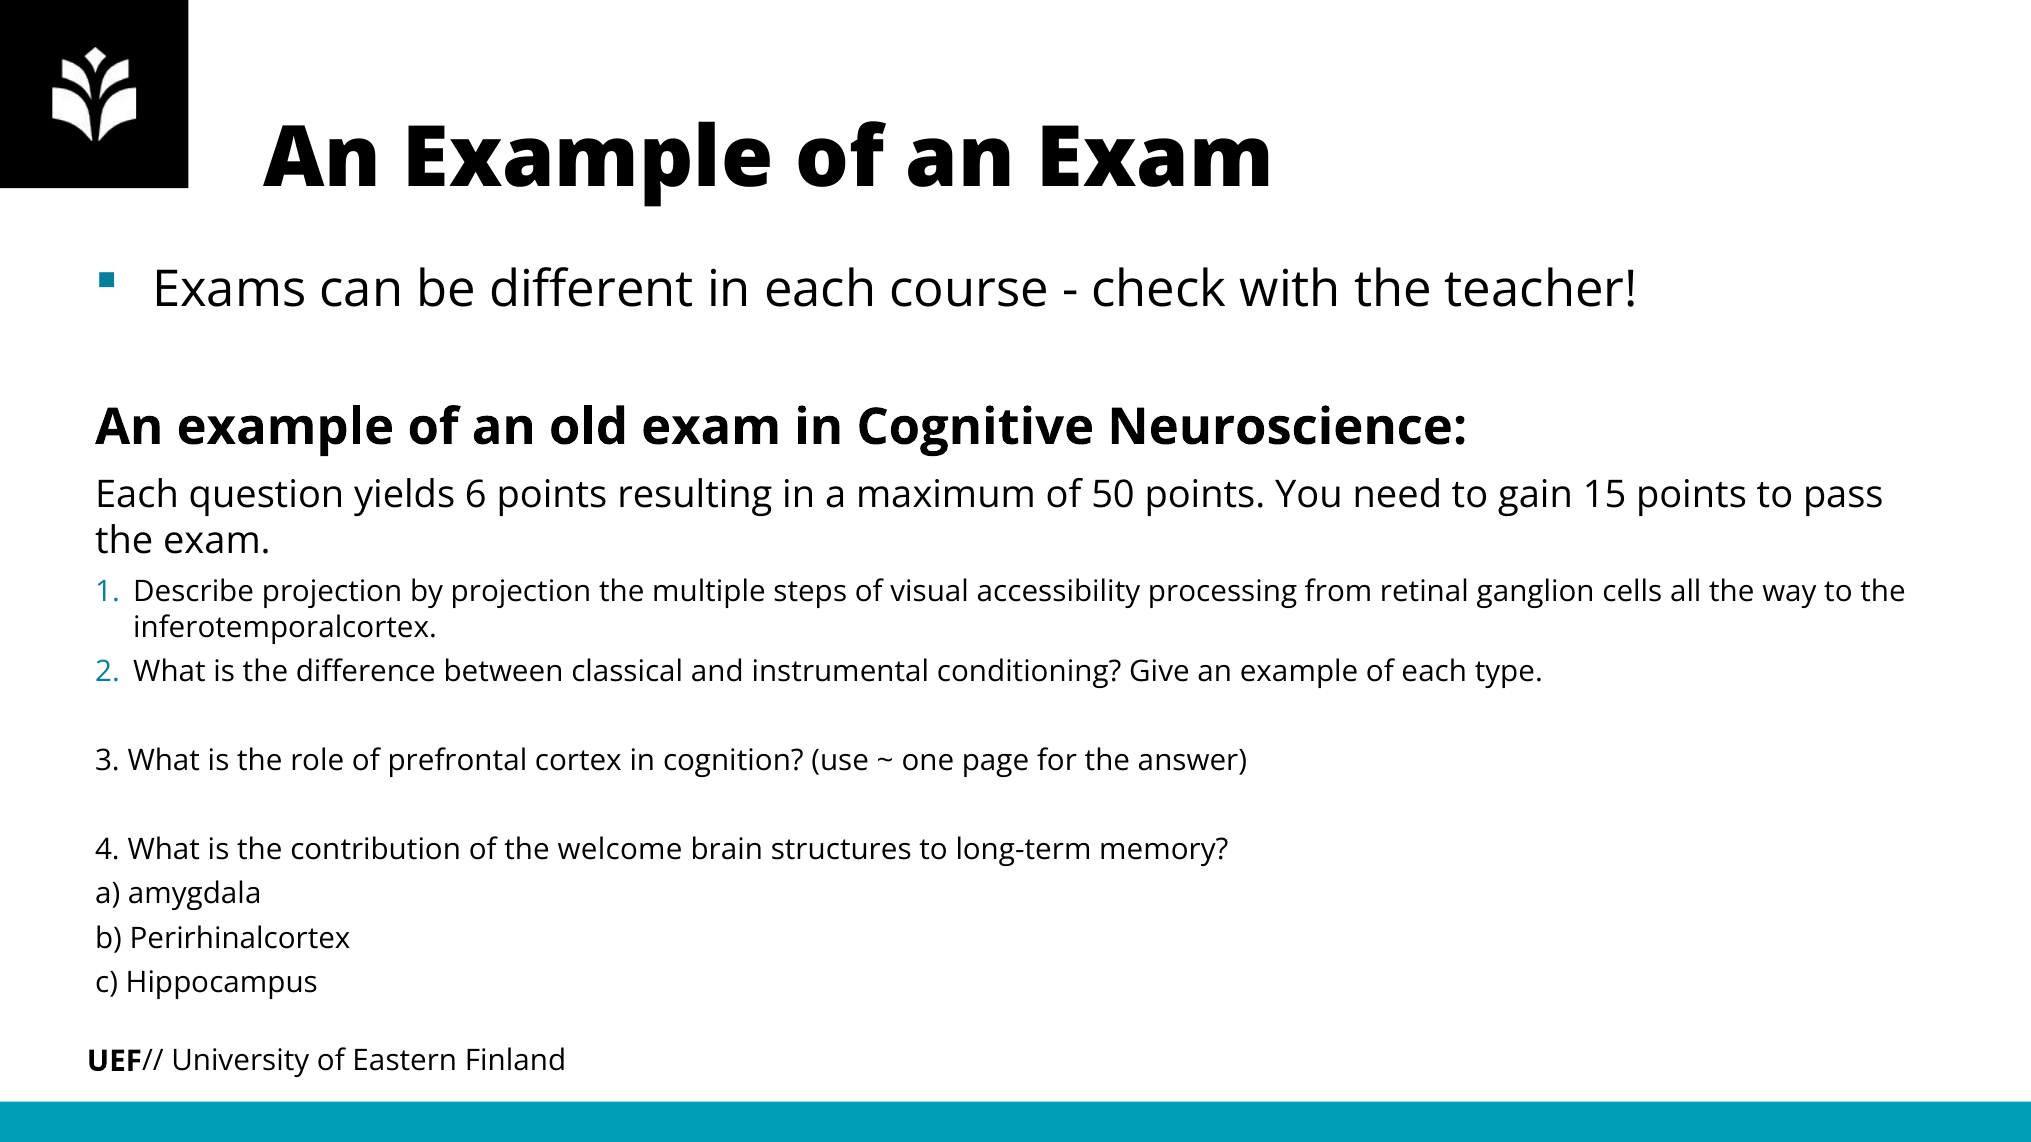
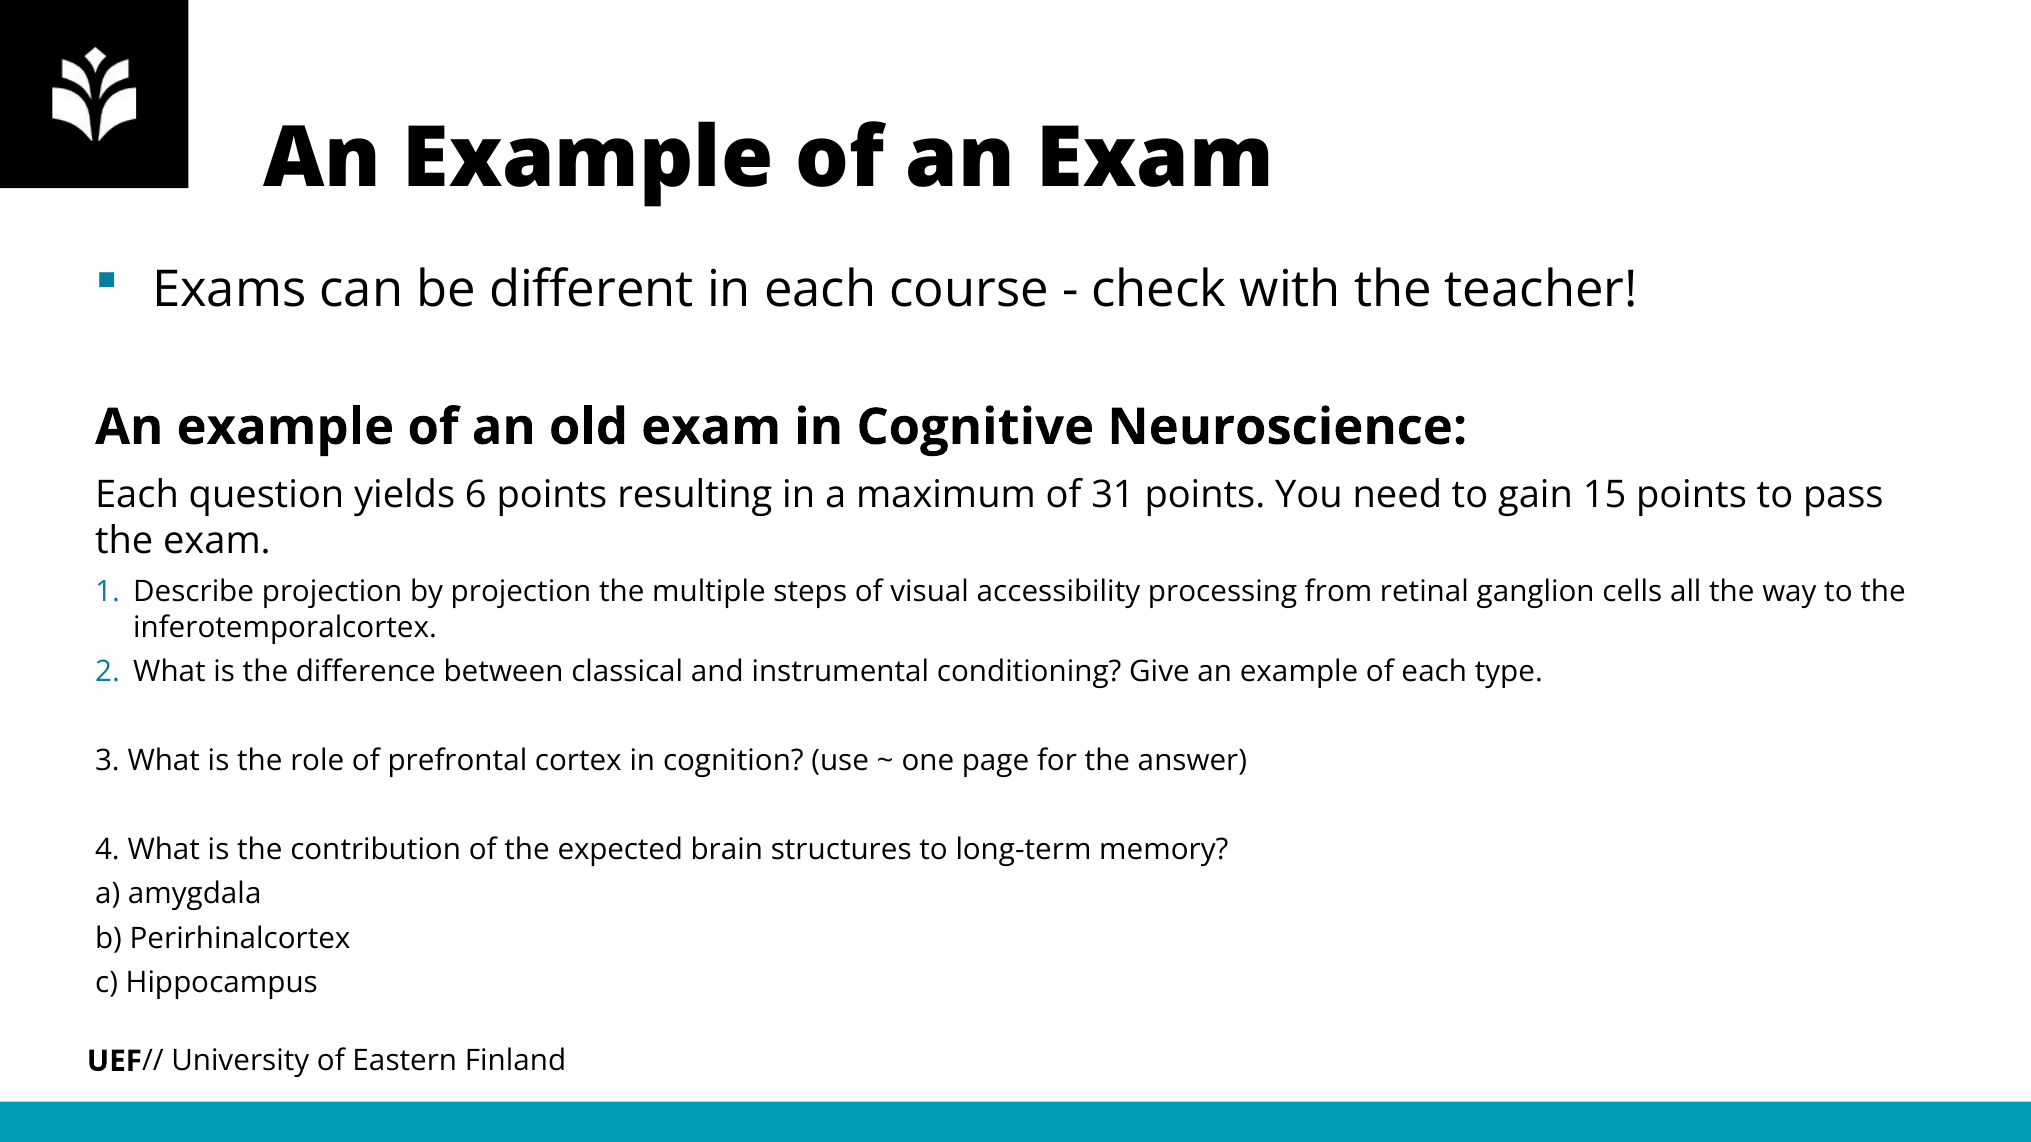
50: 50 -> 31 (1113, 495)
welcome: welcome -> expected (620, 850)
